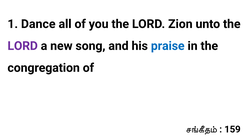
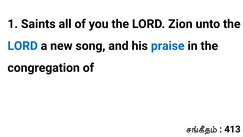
Dance: Dance -> Saints (38, 24)
LORD colour: purple -> blue (23, 46)
159: 159 -> 413 (232, 129)
